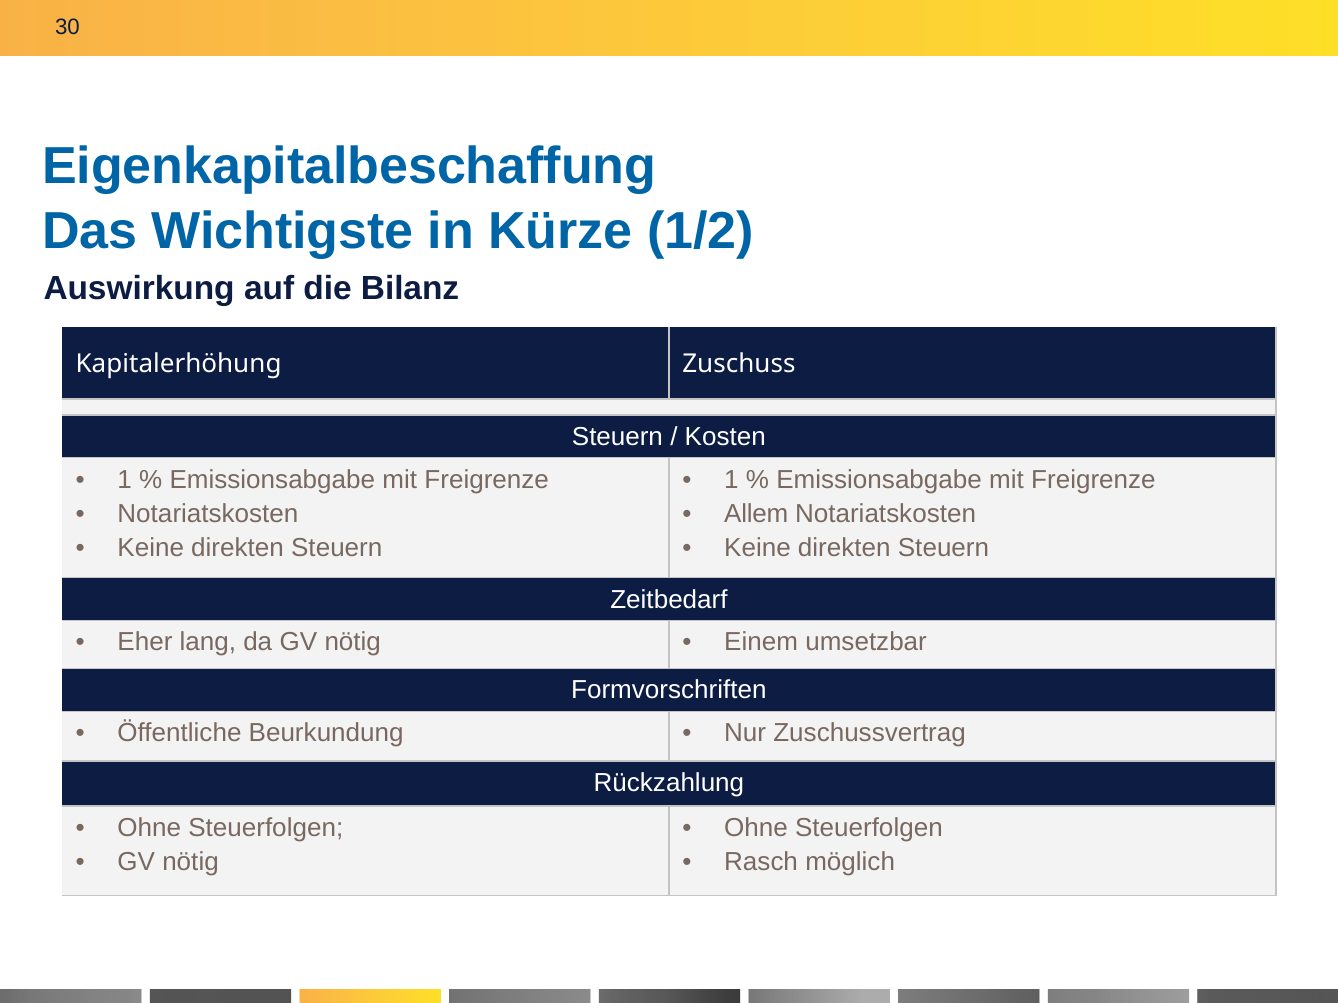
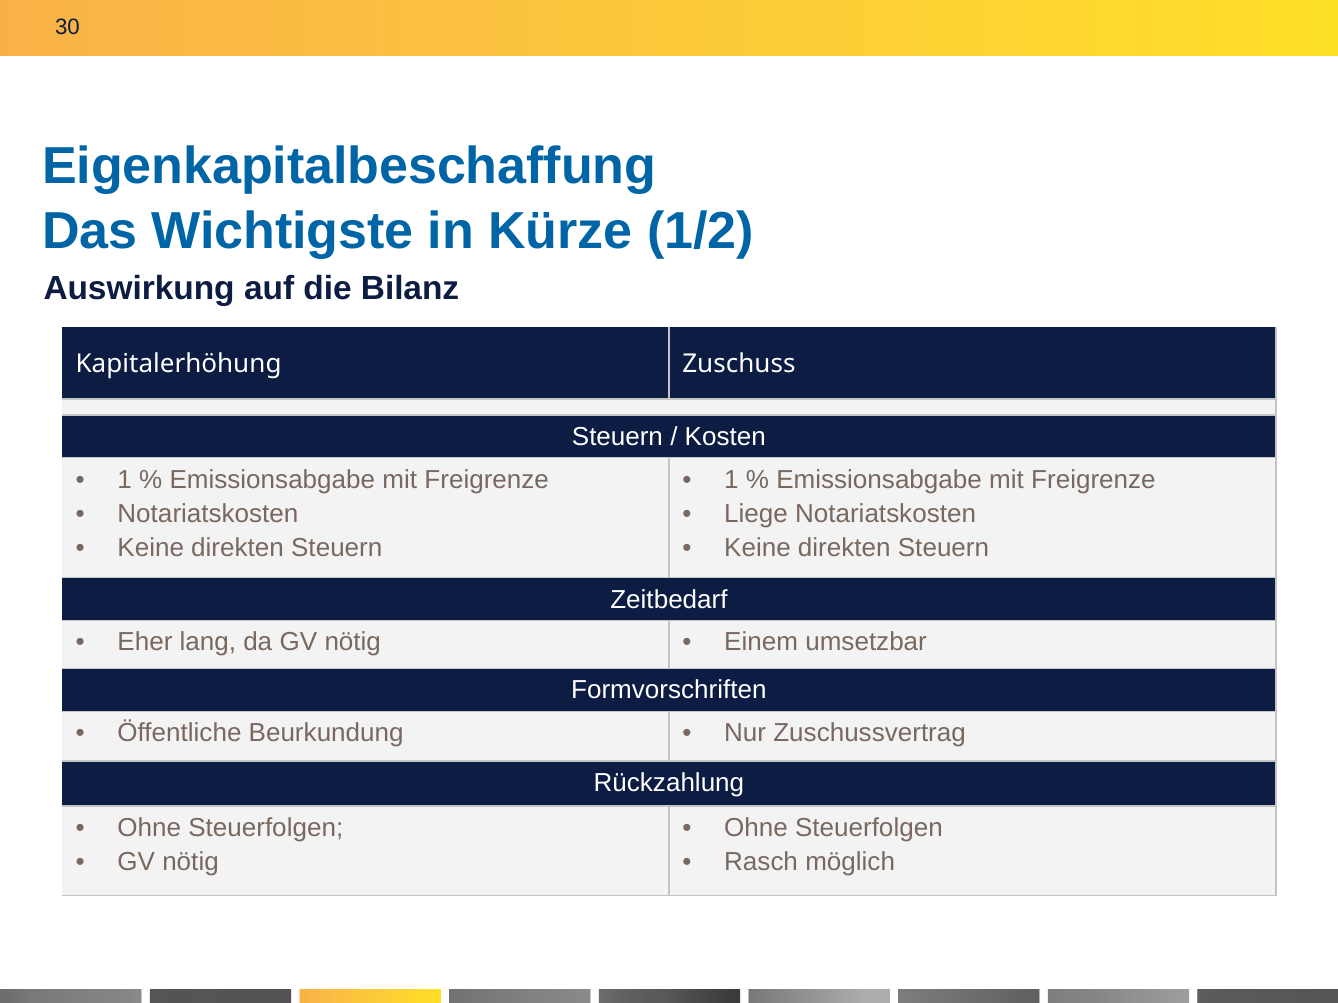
Allem: Allem -> Liege (756, 514)
